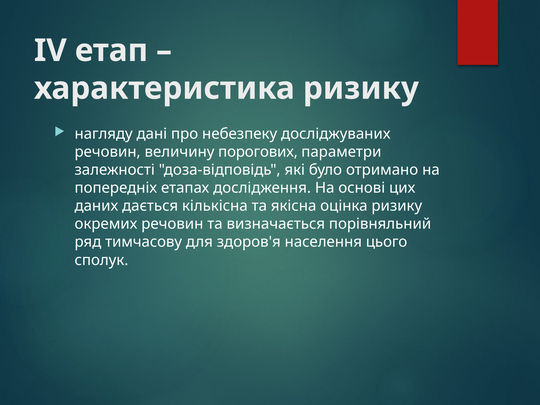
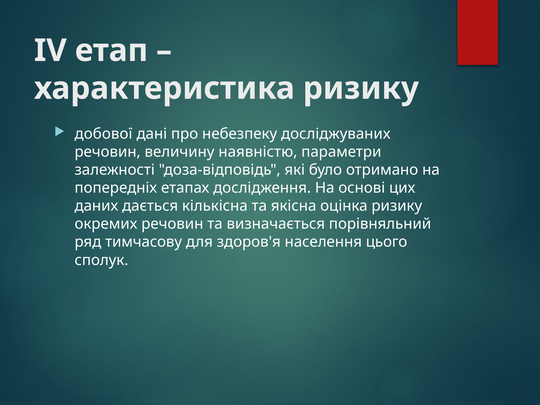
нагляду: нагляду -> добової (104, 134)
порогових: порогових -> наявністю (258, 152)
